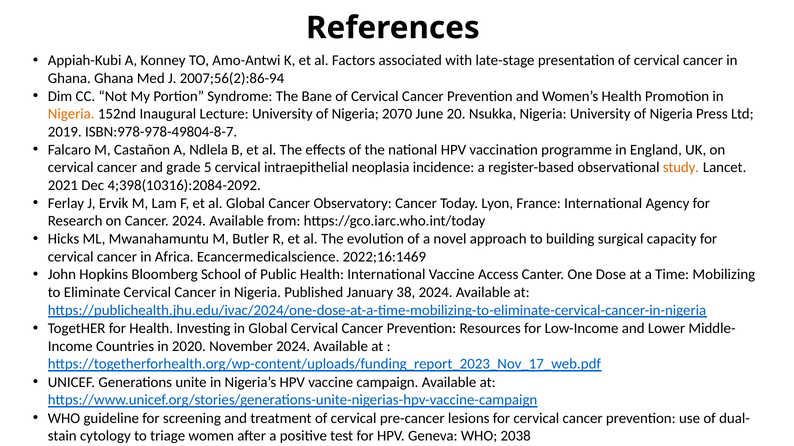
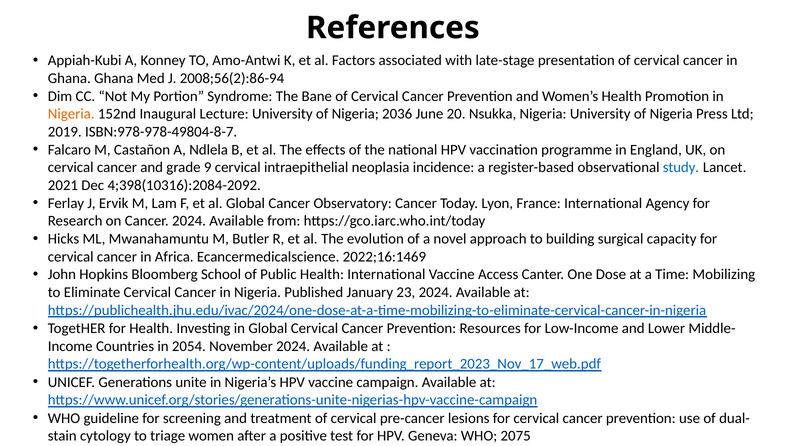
2007;56(2):86-94: 2007;56(2):86-94 -> 2008;56(2):86-94 (232, 78)
2070: 2070 -> 2036 (397, 114)
5: 5 -> 9 (208, 168)
study colour: orange -> blue (681, 168)
38: 38 -> 23 (406, 293)
2020: 2020 -> 2054 (189, 347)
2038: 2038 -> 2075 (516, 437)
